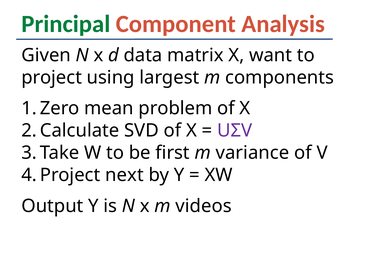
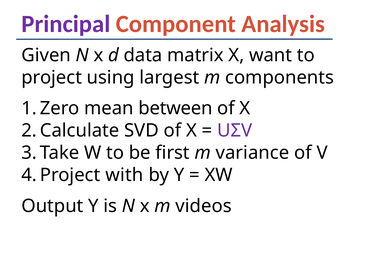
Principal colour: green -> purple (66, 24)
problem: problem -> between (175, 108)
next: next -> with (124, 175)
